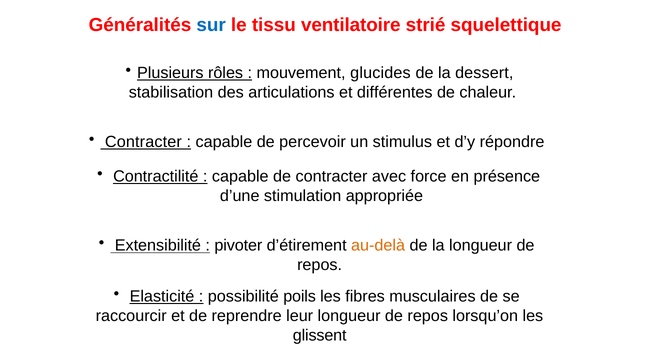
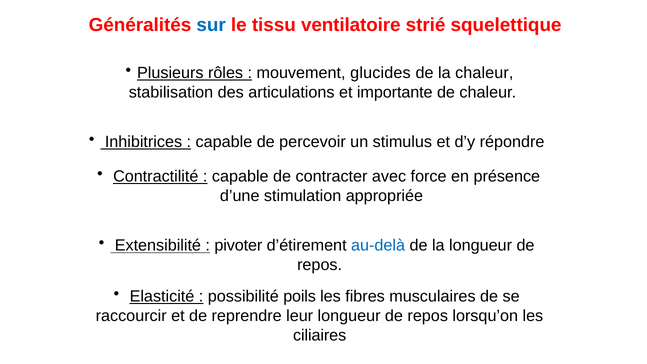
la dessert: dessert -> chaleur (484, 73)
différentes: différentes -> importante (395, 92)
Contracter: Contracter -> Inhibitrices (143, 142)
au-delà colour: orange -> blue (378, 246)
glissent: glissent -> ciliaires (320, 335)
